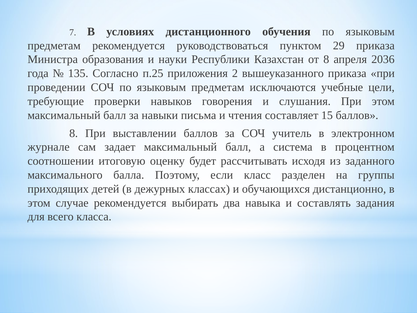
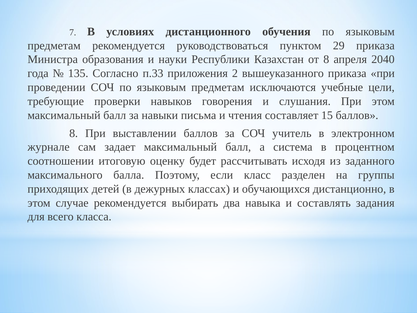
2036: 2036 -> 2040 (383, 59)
п.25: п.25 -> п.33 (153, 73)
